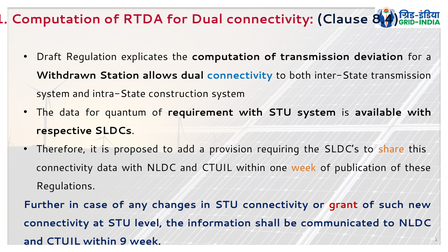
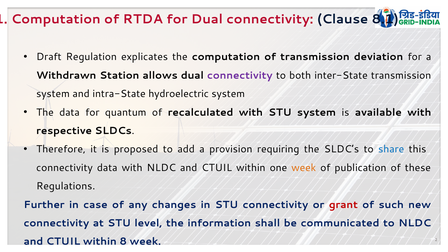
8.4: 8.4 -> 8.1 (385, 19)
connectivity colour: blue -> purple (240, 75)
construction: construction -> hydroelectric (179, 94)
requirement: requirement -> recalculated (201, 112)
share colour: orange -> blue (391, 149)
9: 9 -> 8 (123, 242)
